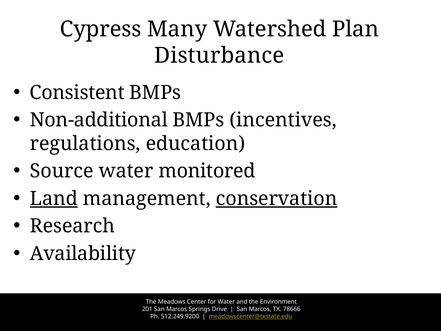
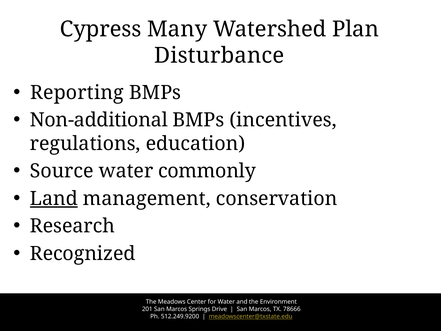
Consistent: Consistent -> Reporting (77, 93)
monitored: monitored -> commonly (207, 171)
conservation underline: present -> none (277, 198)
Availability: Availability -> Recognized (83, 253)
